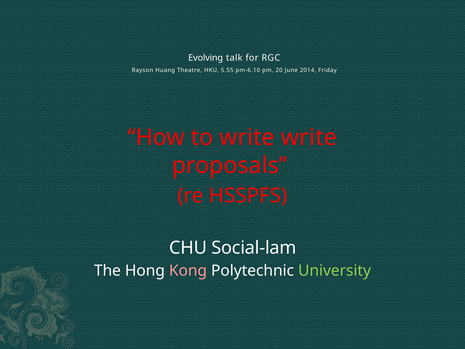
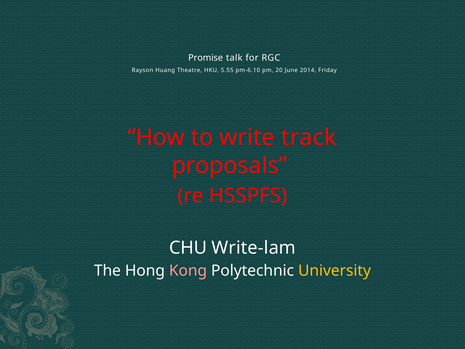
Evolving: Evolving -> Promise (206, 58)
write write: write -> track (309, 137)
Social-lam: Social-lam -> Write-lam (254, 248)
University colour: light green -> yellow (335, 271)
